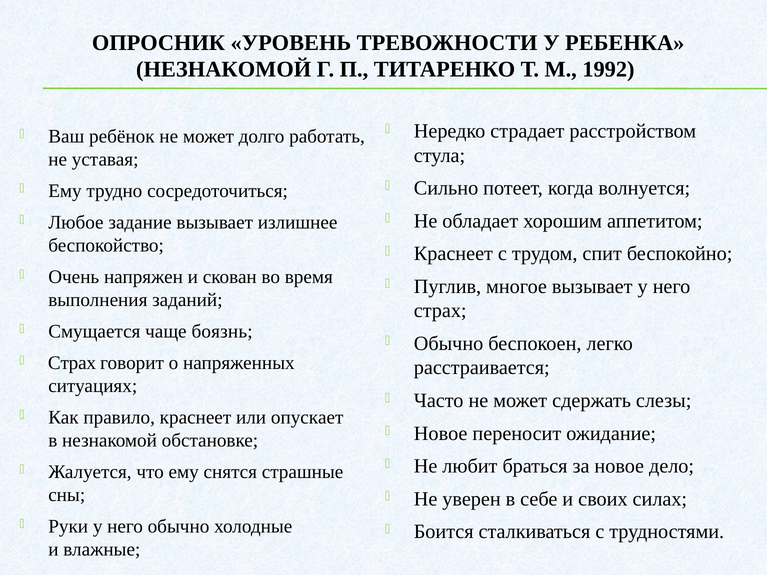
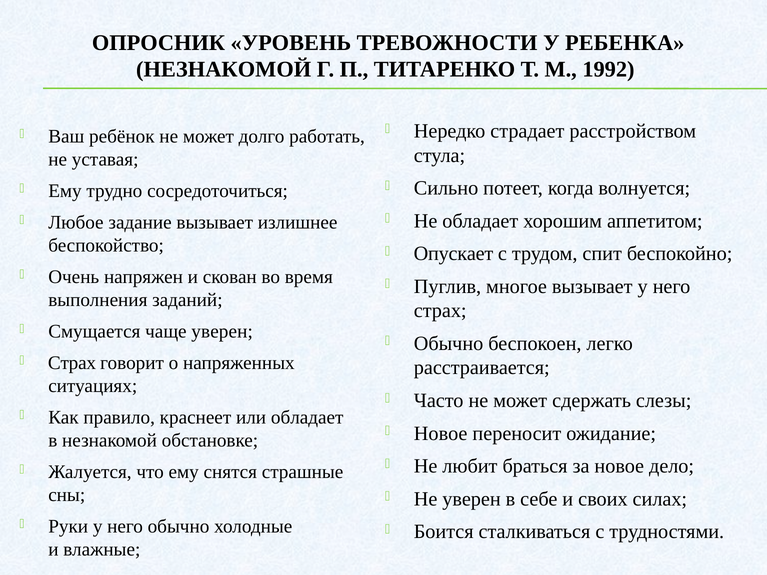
Краснеет: Краснеет -> Опускает (454, 254)
чаще боязнь: боязнь -> уверен (222, 332)
или опускает: опускает -> обладает (307, 418)
